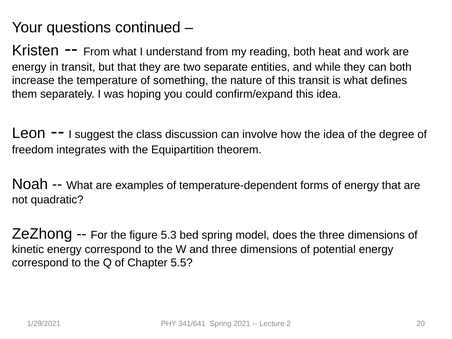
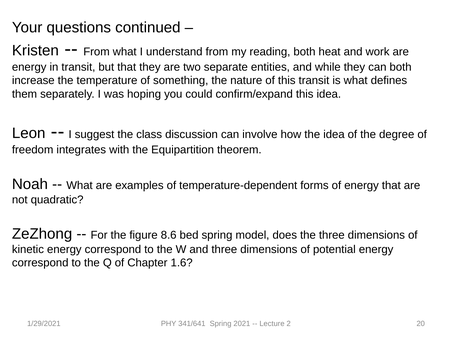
5.3: 5.3 -> 8.6 (169, 235)
5.5: 5.5 -> 1.6 (182, 263)
